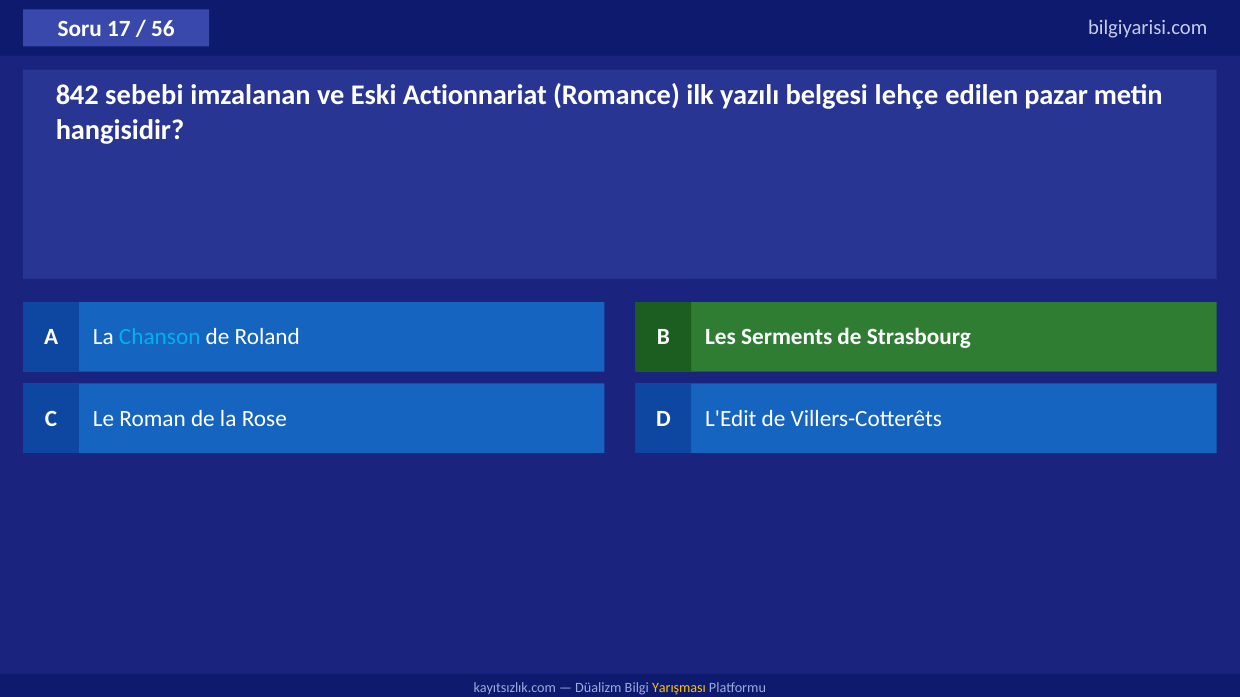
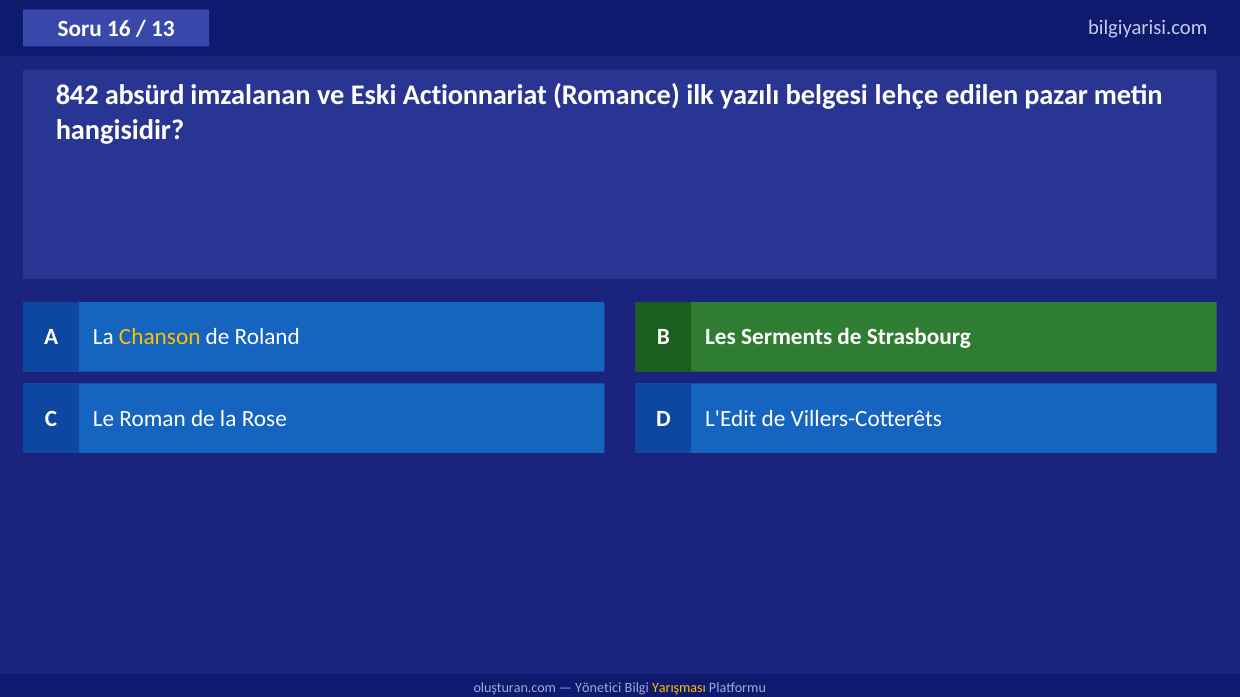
17: 17 -> 16 (119, 28)
56: 56 -> 13 (163, 28)
sebebi: sebebi -> absürd (145, 95)
Chanson colour: light blue -> yellow (160, 337)
kayıtsızlık.com: kayıtsızlık.com -> oluşturan.com (515, 688)
Düalizm: Düalizm -> Yönetici (598, 688)
